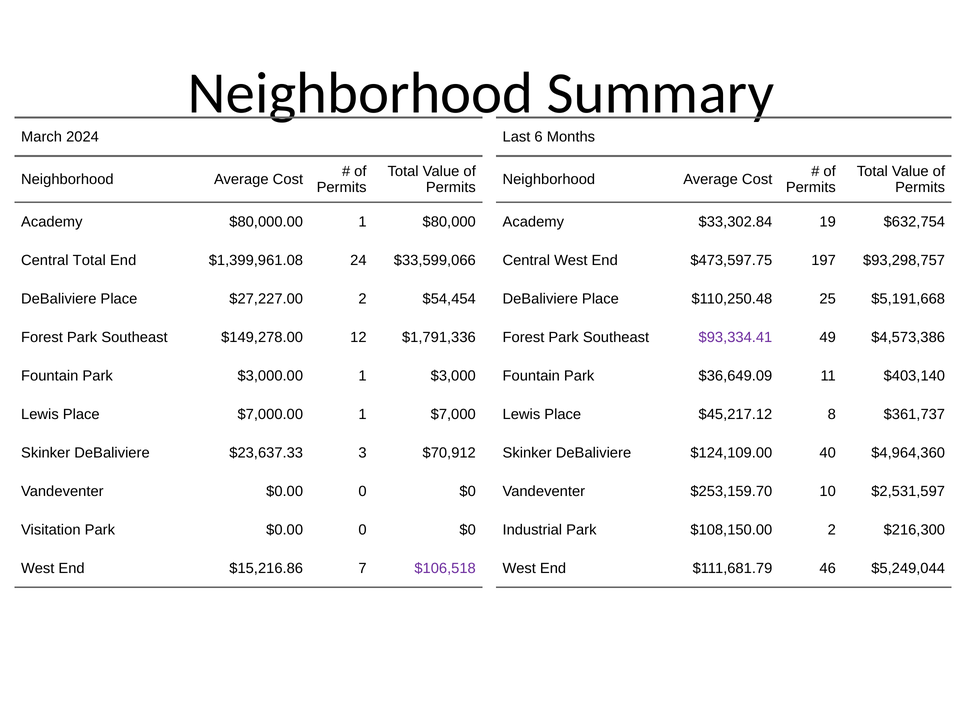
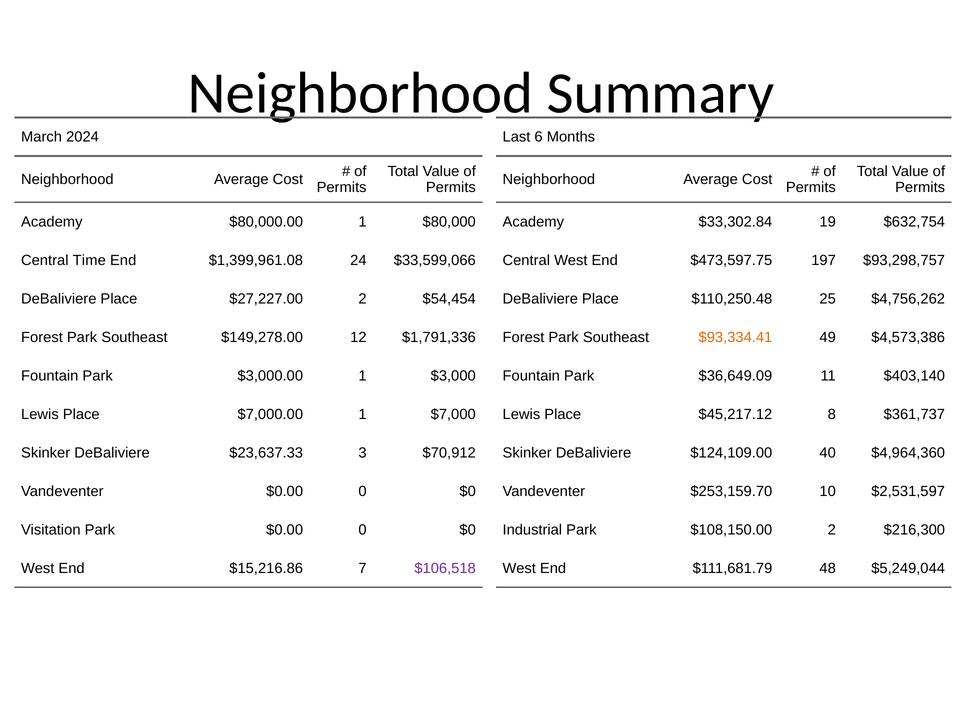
Central Total: Total -> Time (89, 260)
$5,191,668: $5,191,668 -> $4,756,262 (908, 299)
$93,334.41 colour: purple -> orange (735, 337)
46: 46 -> 48 (828, 568)
